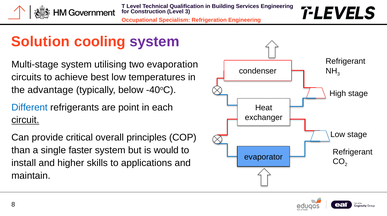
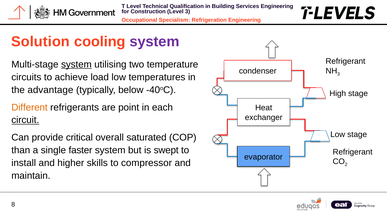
system underline: none -> present (76, 65)
evaporation: evaporation -> temperature (173, 65)
best: best -> load (100, 77)
Different colour: blue -> orange (29, 107)
principles: principles -> saturated (147, 138)
would: would -> swept (166, 150)
applications: applications -> compressor (147, 163)
